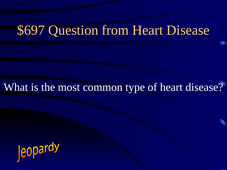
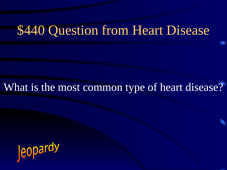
$697: $697 -> $440 (31, 30)
